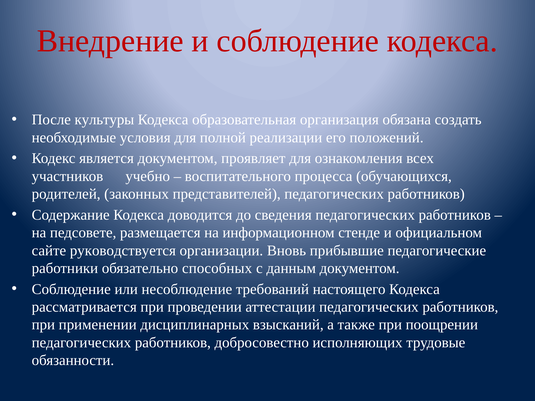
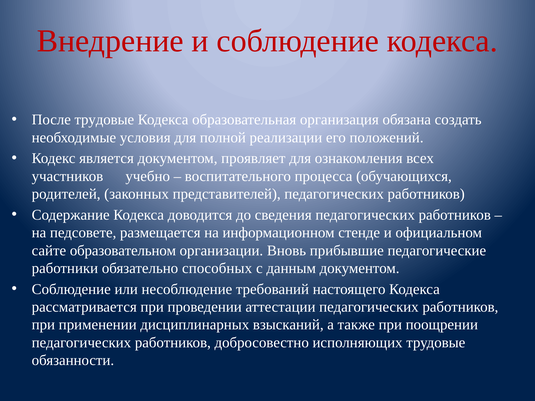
После культуры: культуры -> трудовые (104, 120)
руководствуется: руководствуется -> образовательном (123, 251)
